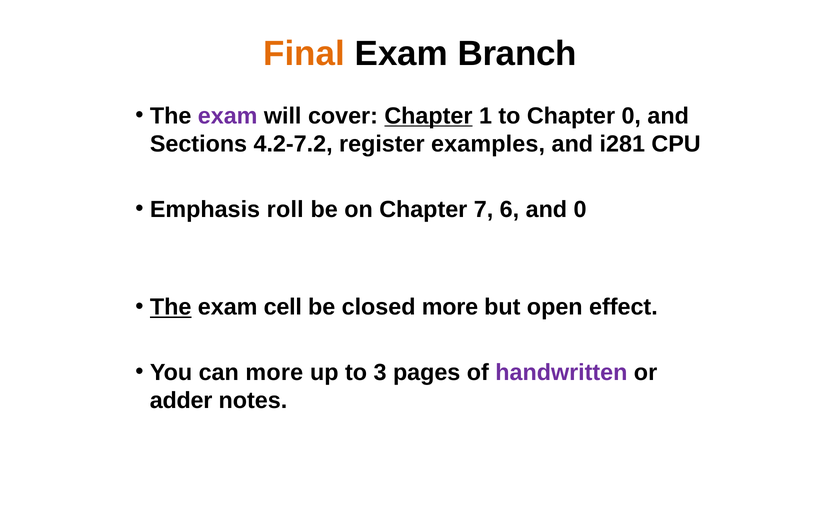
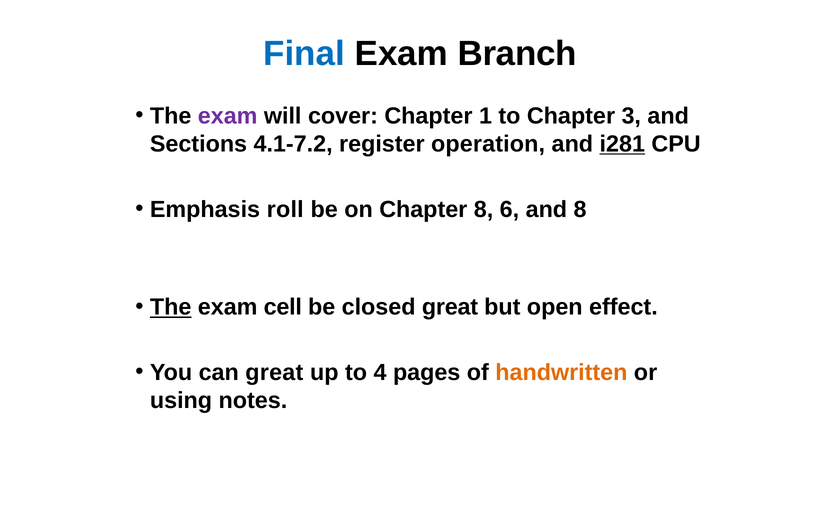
Final colour: orange -> blue (304, 54)
Chapter underline: present -> none (428, 116)
Chapter 0: 0 -> 3 (631, 116)
4.2-7.2: 4.2-7.2 -> 4.1-7.2 (293, 144)
examples: examples -> operation (488, 144)
i281 underline: none -> present (622, 144)
Chapter 7: 7 -> 8 (484, 209)
and 0: 0 -> 8 (580, 209)
closed more: more -> great (450, 307)
can more: more -> great (274, 373)
3: 3 -> 4 (380, 373)
handwritten colour: purple -> orange (561, 373)
adder: adder -> using (181, 401)
